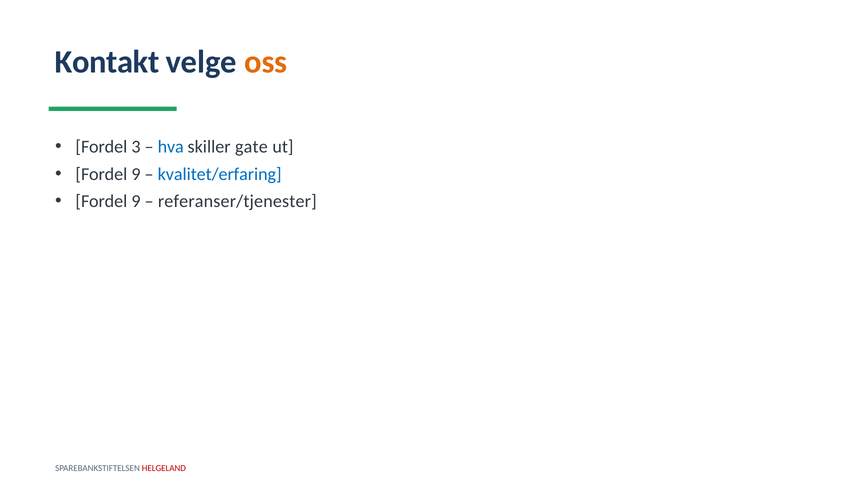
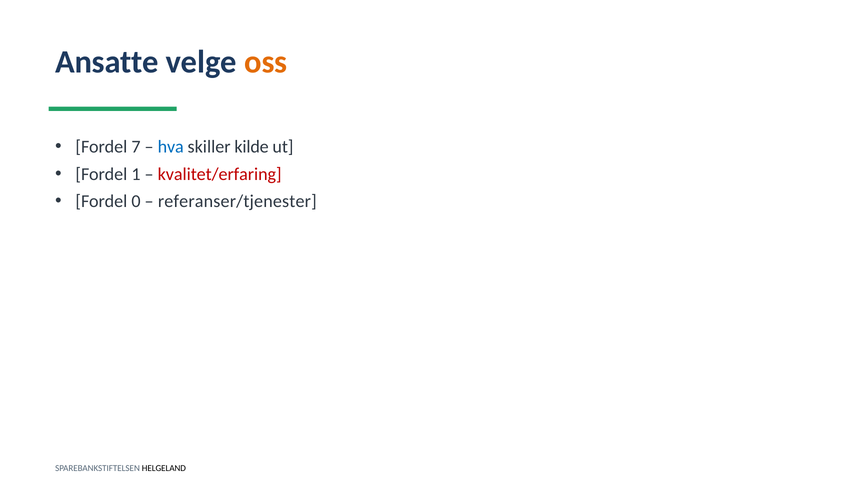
Kontakt: Kontakt -> Ansatte (107, 62)
3: 3 -> 7 (136, 147)
gate: gate -> kilde (252, 147)
9: 9 -> 1 (136, 174)
kvalitet/erfaring colour: blue -> red (220, 174)
9: 9 -> 0 (136, 201)
HELGELAND colour: red -> black (164, 468)
